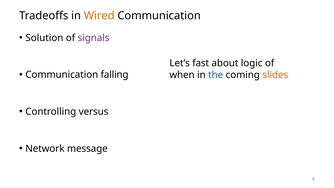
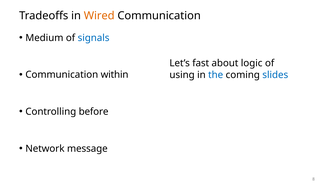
Solution: Solution -> Medium (44, 38)
signals colour: purple -> blue (94, 38)
falling: falling -> within (115, 75)
when: when -> using (182, 75)
slides colour: orange -> blue (275, 75)
versus: versus -> before (94, 112)
